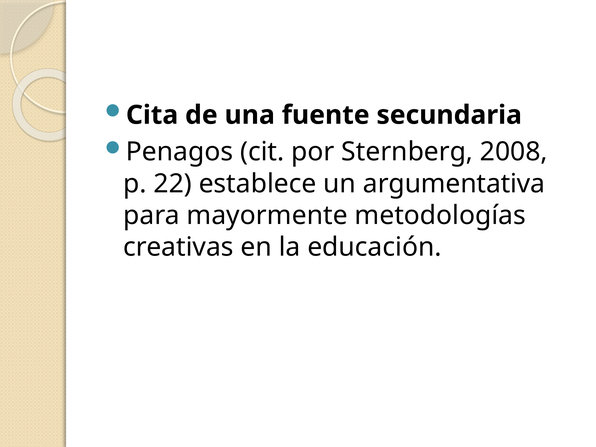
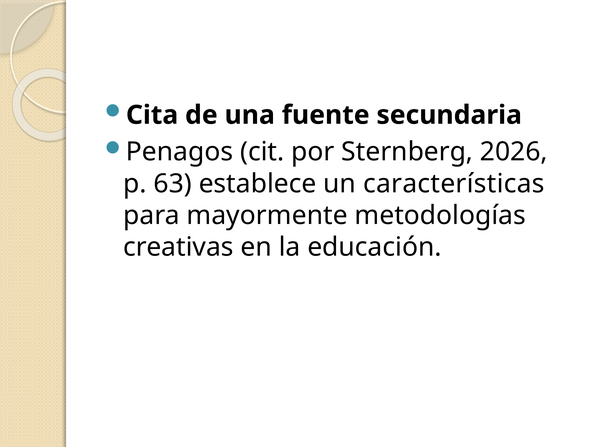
2008: 2008 -> 2026 (514, 152)
22: 22 -> 63 (173, 184)
argumentativa: argumentativa -> características (454, 184)
